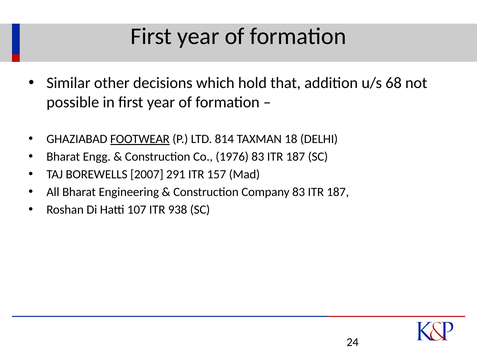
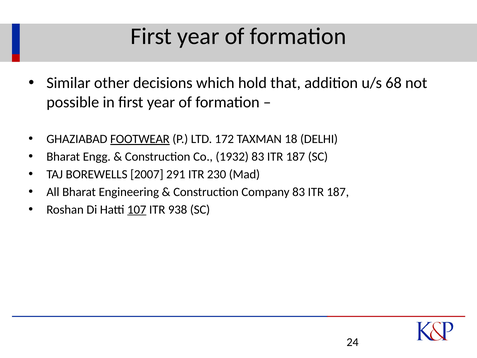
814: 814 -> 172 (224, 139)
1976: 1976 -> 1932 (232, 157)
157: 157 -> 230 (217, 174)
107 underline: none -> present (137, 209)
